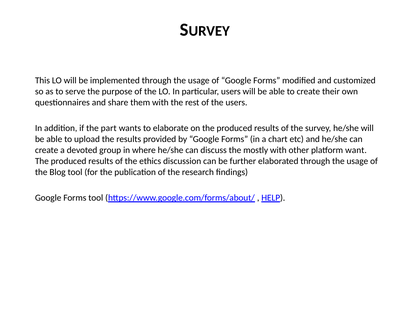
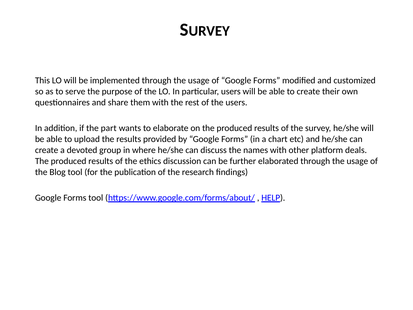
mostly: mostly -> names (256, 150)
want: want -> deals (356, 150)
